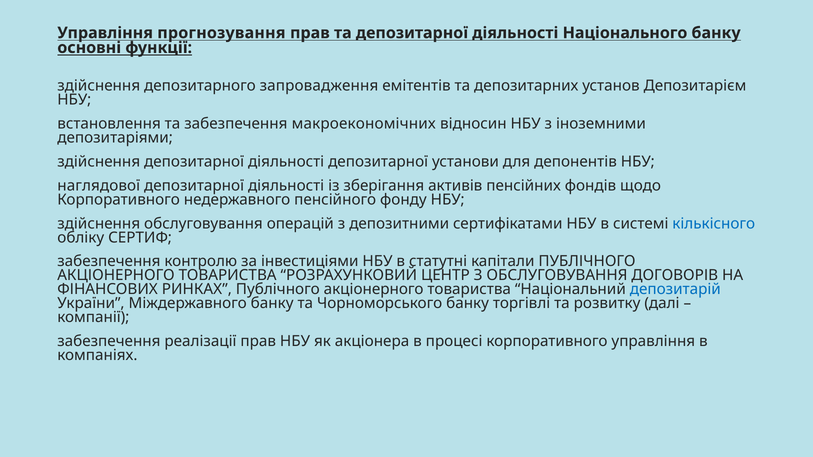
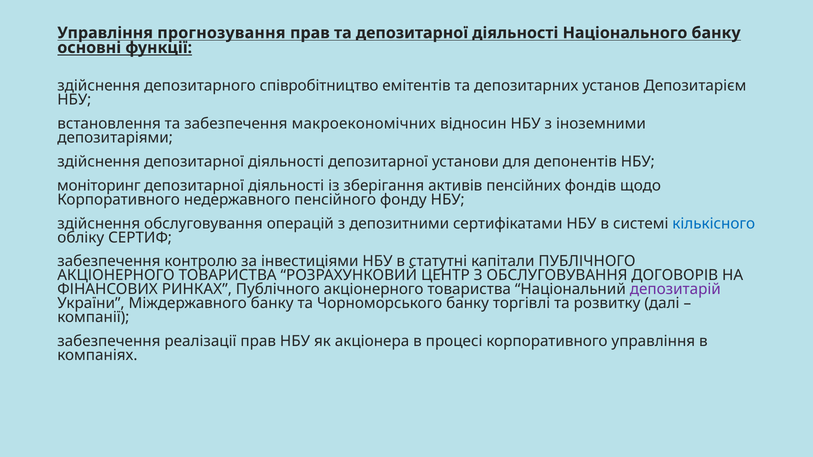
запровадження: запровадження -> співробітництво (319, 86)
наглядової: наглядової -> моніторинг (99, 186)
депозитарій colour: blue -> purple (675, 290)
